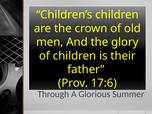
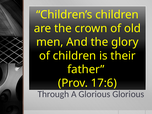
Glorious Summer: Summer -> Glorious (128, 94)
